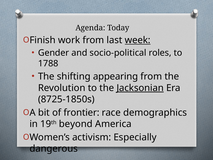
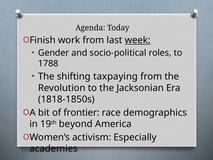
appearing: appearing -> taxpaying (115, 76)
Jacksonian underline: present -> none (140, 88)
8725-1850s: 8725-1850s -> 1818-1850s (66, 99)
dangerous: dangerous -> academies (54, 148)
